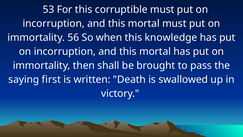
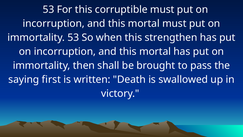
immortality 56: 56 -> 53 (73, 37)
knowledge: knowledge -> strengthen (171, 37)
